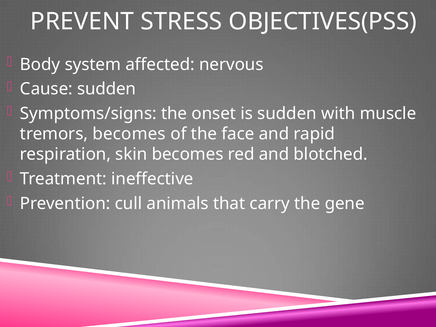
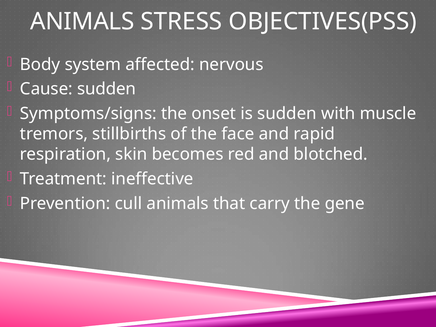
PREVENT: PREVENT -> ANIMALS (82, 22)
tremors becomes: becomes -> stillbirths (129, 134)
